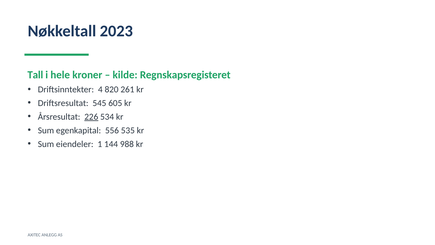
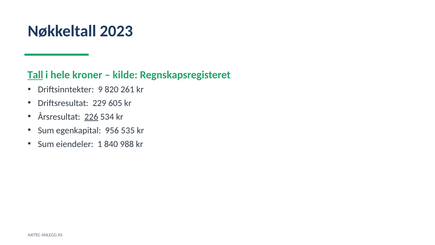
Tall underline: none -> present (35, 75)
4: 4 -> 9 (100, 89)
545: 545 -> 229 (99, 103)
556: 556 -> 956 (112, 130)
144: 144 -> 840 (111, 144)
